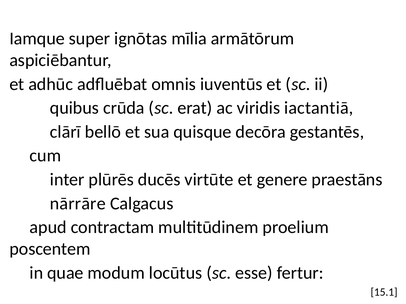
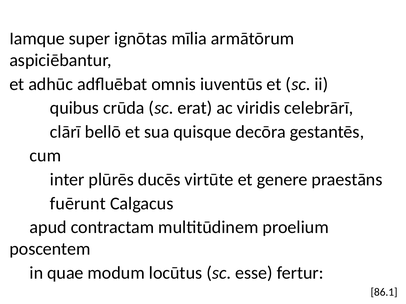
iactantiā: iactantiā -> celebrārī (319, 108)
nārrāre: nārrāre -> fuērunt (78, 204)
15.1: 15.1 -> 86.1 (384, 293)
